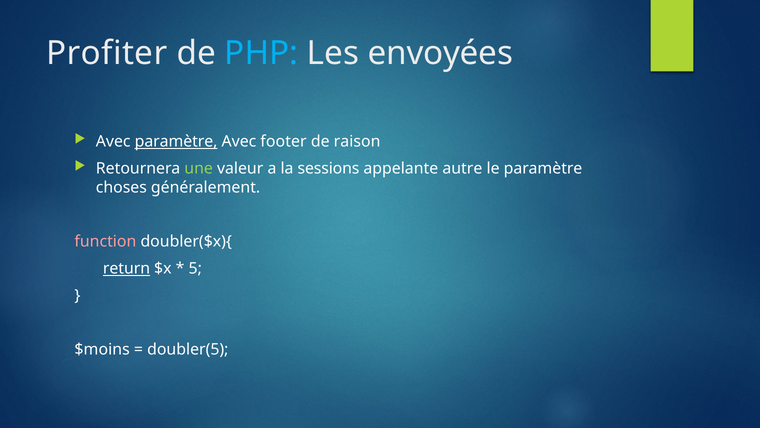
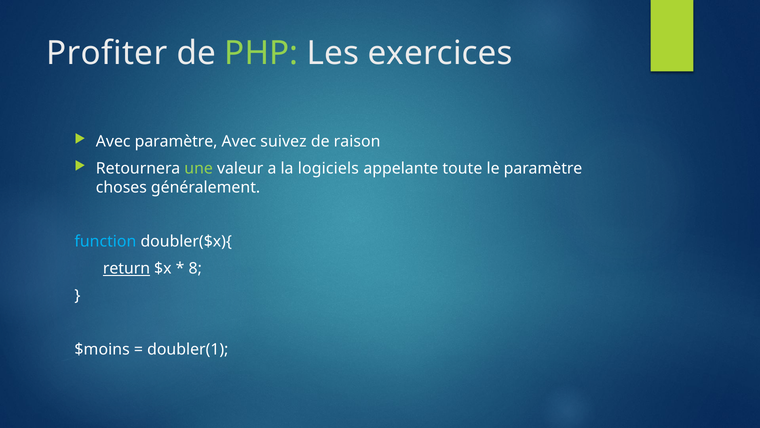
PHP colour: light blue -> light green (261, 53)
envoyées: envoyées -> exercices (440, 53)
paramètre underline: present -> none (176, 141)
footer: footer -> suivez (284, 141)
sessions: sessions -> logiciels (328, 168)
autre: autre -> toute (462, 168)
function colour: pink -> light blue (105, 241)
5: 5 -> 8 (195, 268)
doubler(5: doubler(5 -> doubler(1 (188, 349)
